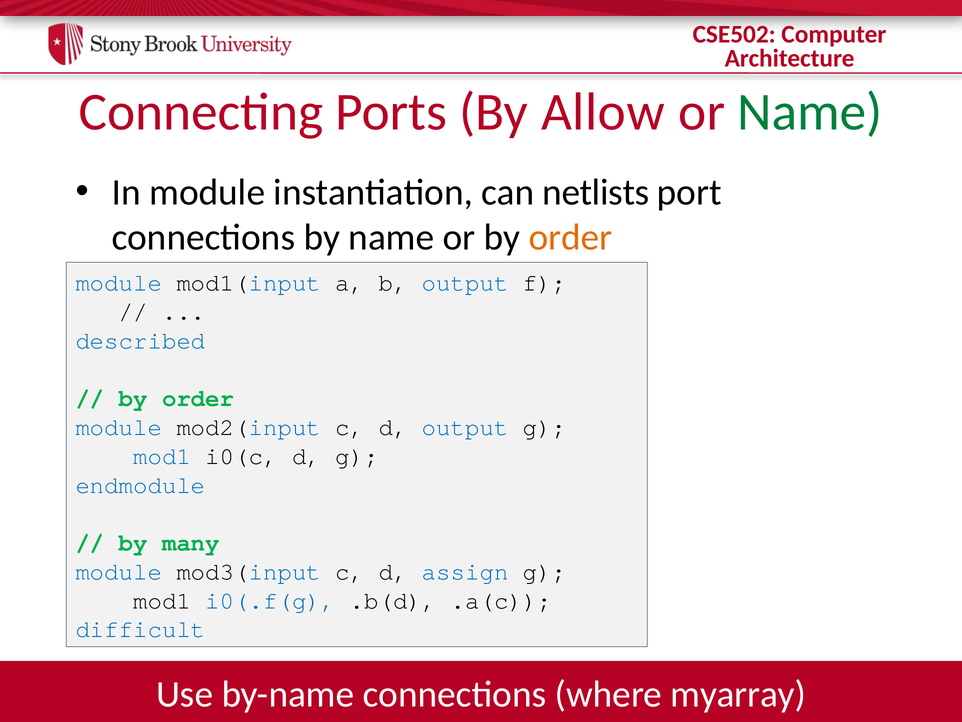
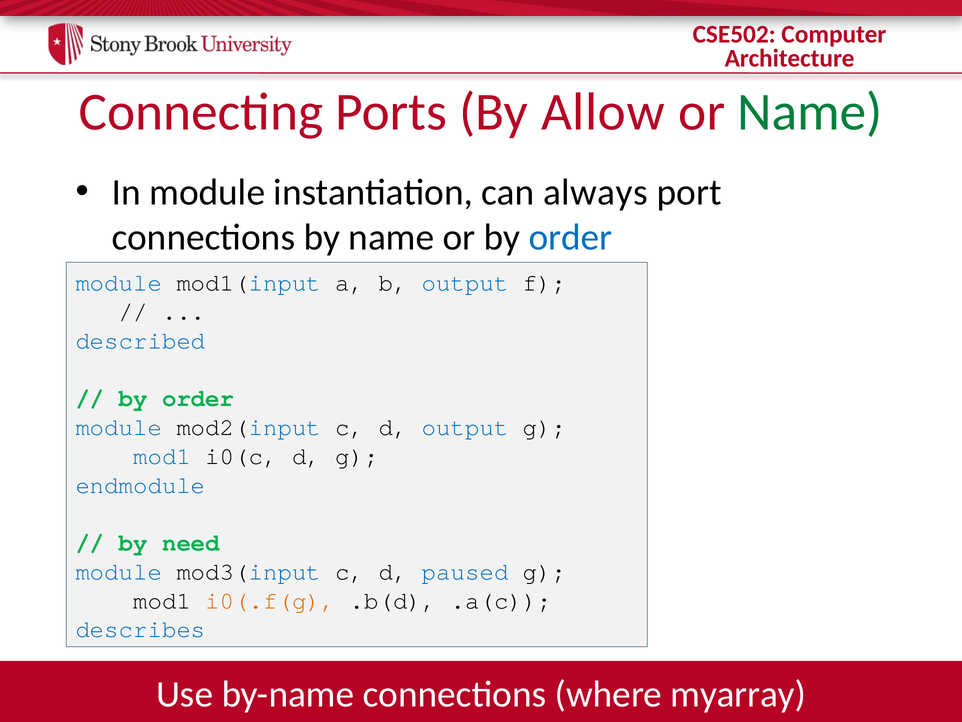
netlists: netlists -> always (595, 192)
order colour: orange -> blue (570, 237)
many: many -> need (191, 542)
assign: assign -> paused (465, 571)
i0(.f(g colour: blue -> orange (270, 600)
difficult: difficult -> describes (140, 629)
